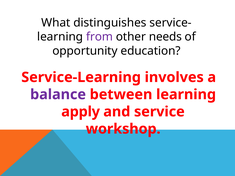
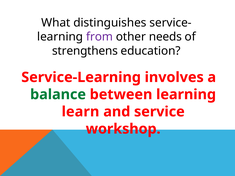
opportunity: opportunity -> strengthens (85, 51)
balance colour: purple -> green (58, 95)
apply: apply -> learn (80, 112)
